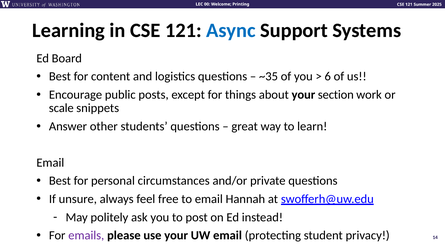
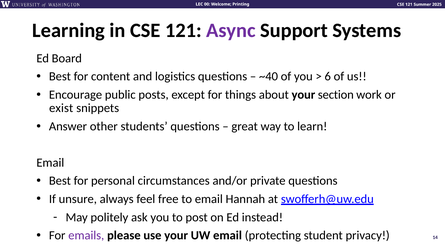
Async colour: blue -> purple (231, 30)
~35: ~35 -> ~40 (268, 77)
scale: scale -> exist (61, 108)
